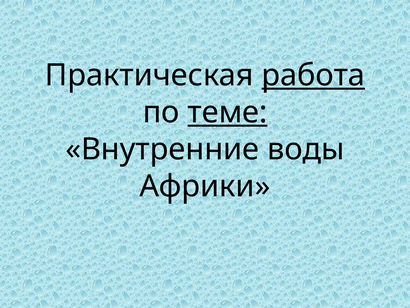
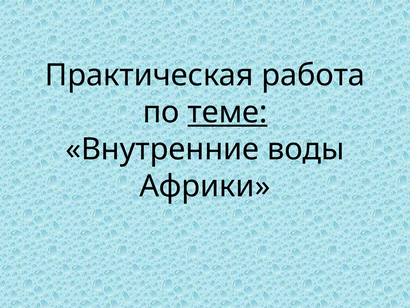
работа underline: present -> none (313, 75)
